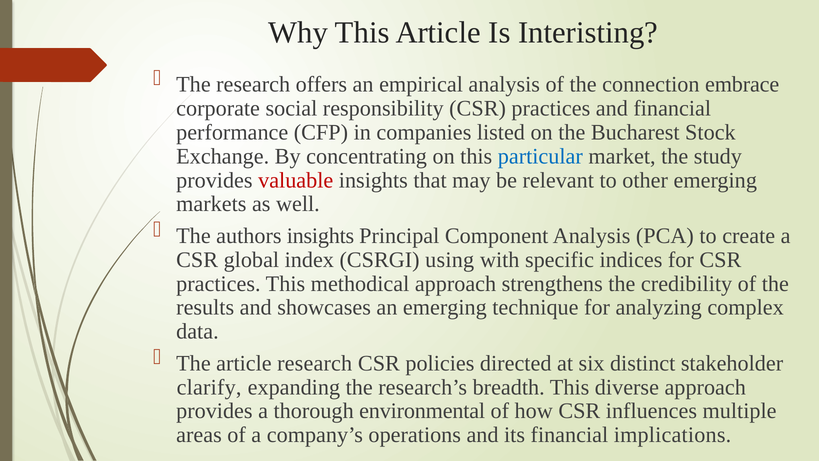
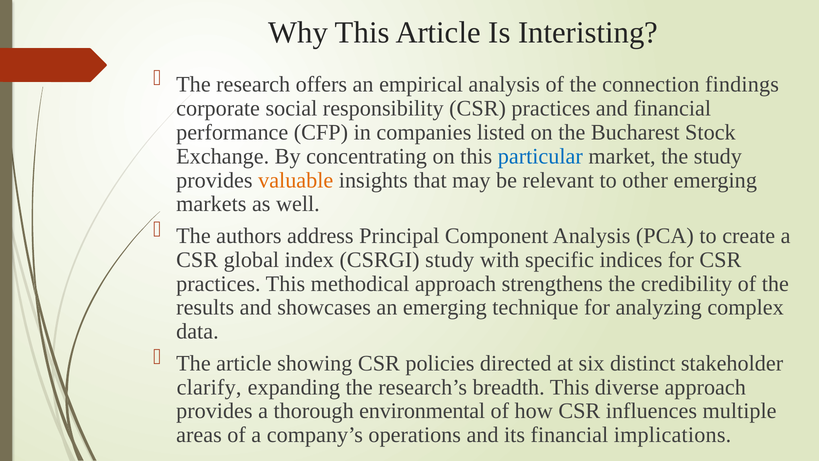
embrace: embrace -> findings (742, 84)
valuable colour: red -> orange (296, 180)
authors insights: insights -> address (320, 236)
CSRGI using: using -> study (450, 260)
article research: research -> showing (315, 363)
